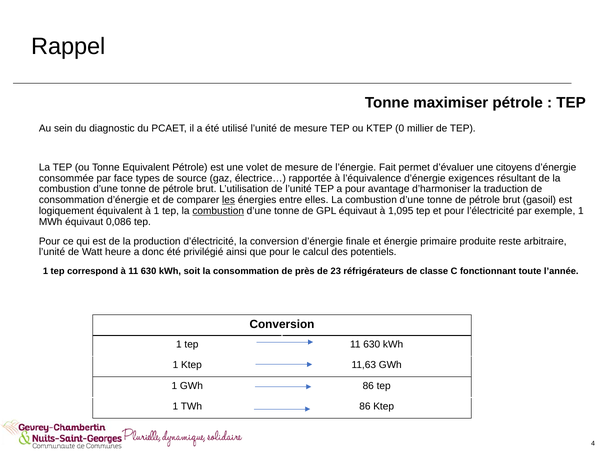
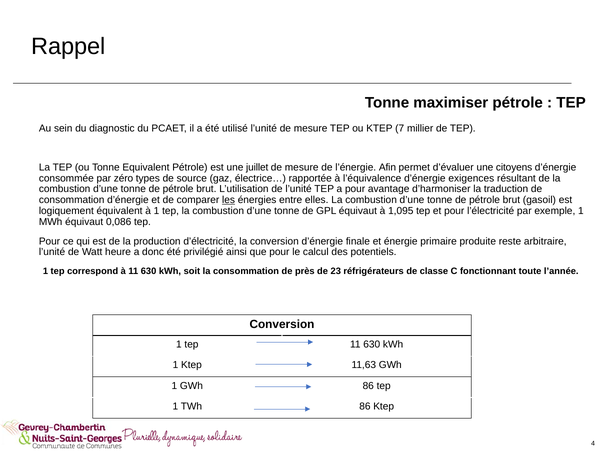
0: 0 -> 7 (400, 128)
volet: volet -> juillet (257, 167)
Fait: Fait -> Afin (387, 167)
face: face -> zéro (123, 178)
combustion underline: present -> none (218, 211)
